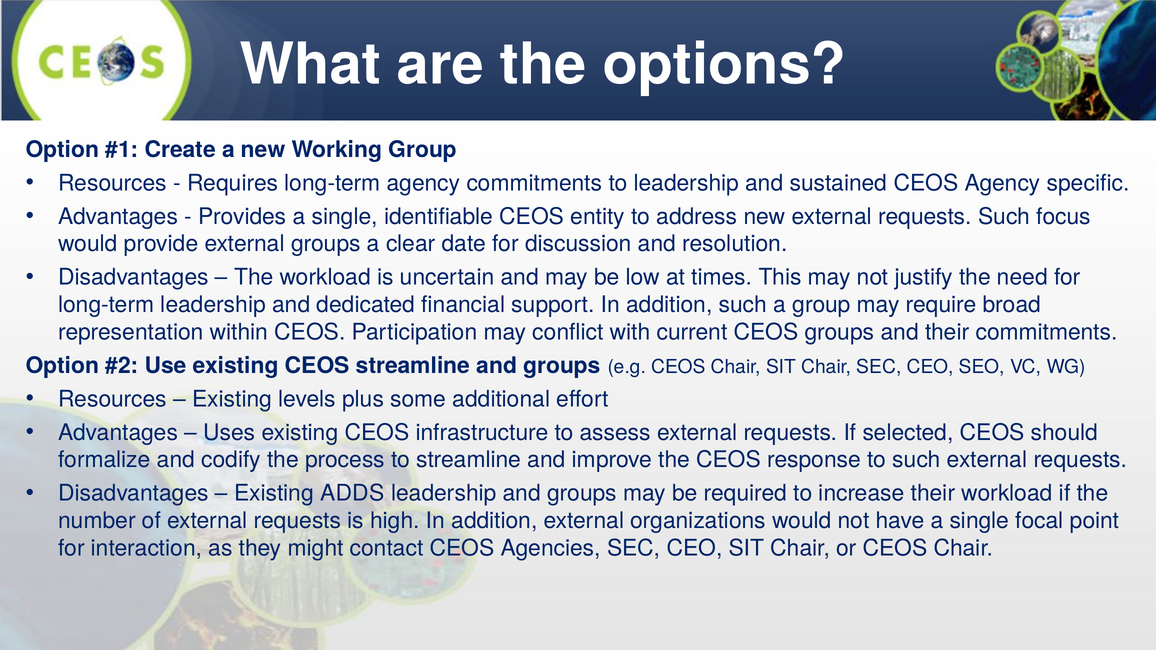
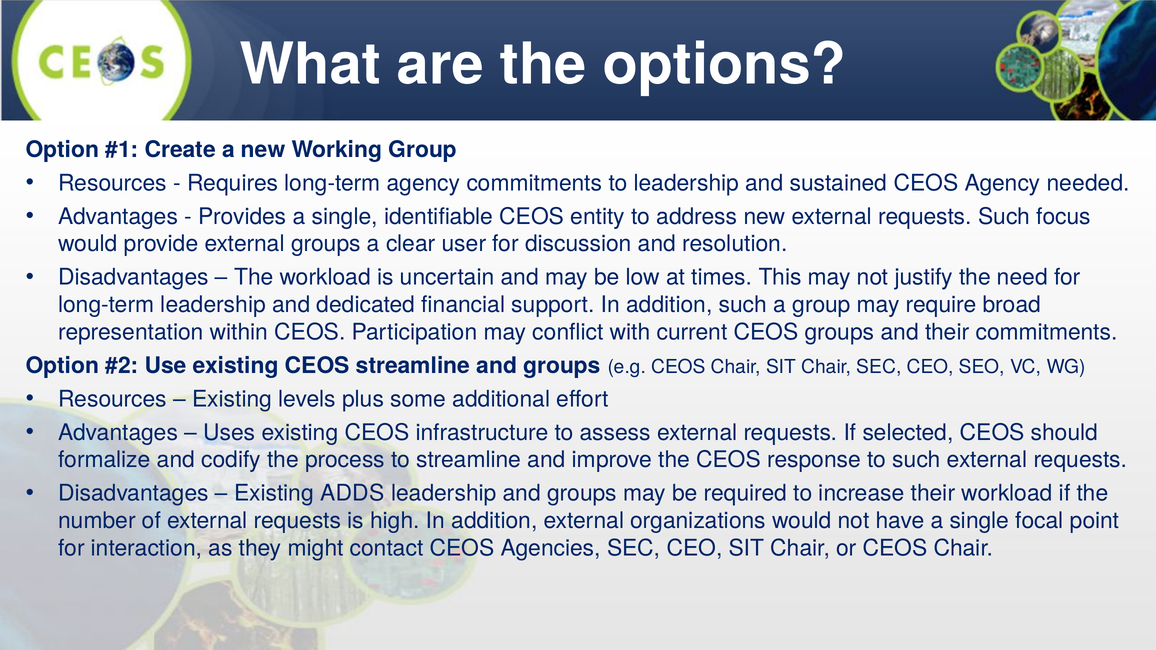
specific: specific -> needed (1088, 183)
date: date -> user (464, 244)
